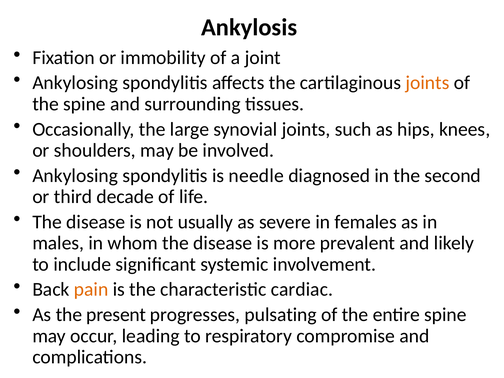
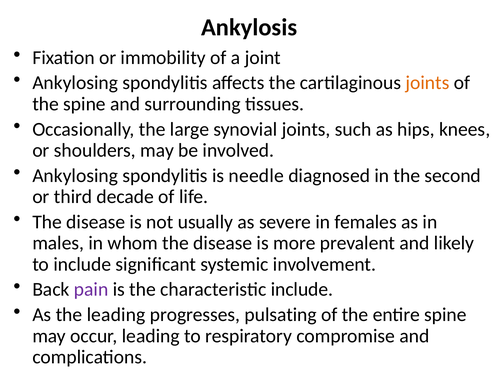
pain colour: orange -> purple (91, 290)
characteristic cardiac: cardiac -> include (302, 290)
the present: present -> leading (116, 315)
